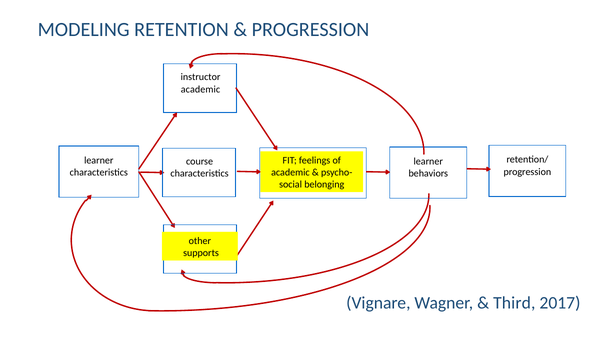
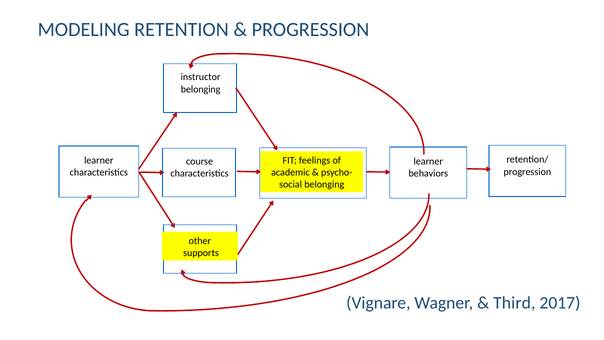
academic: academic -> belonging (201, 89)
